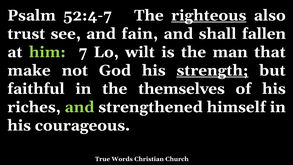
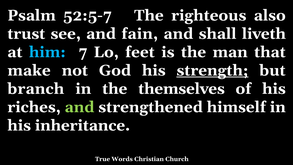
52:4-7: 52:4-7 -> 52:5-7 (87, 15)
righteous underline: present -> none (209, 15)
fallen: fallen -> liveth (264, 34)
him colour: light green -> light blue (47, 52)
wilt: wilt -> feet (140, 52)
faithful: faithful -> branch (36, 89)
courageous: courageous -> inheritance (82, 125)
